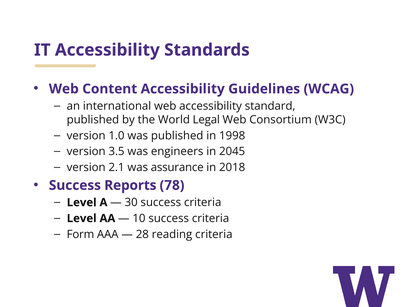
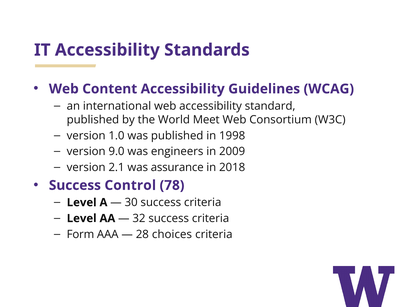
Legal: Legal -> Meet (206, 120)
3.5: 3.5 -> 9.0 (116, 151)
2045: 2045 -> 2009 (232, 151)
Reports: Reports -> Control (130, 185)
10: 10 -> 32 (139, 218)
reading: reading -> choices (172, 234)
